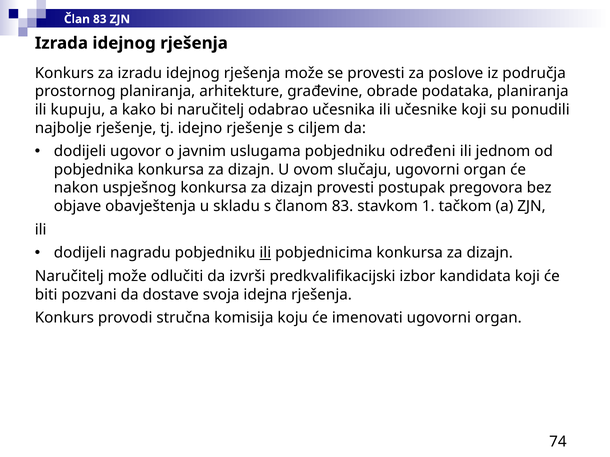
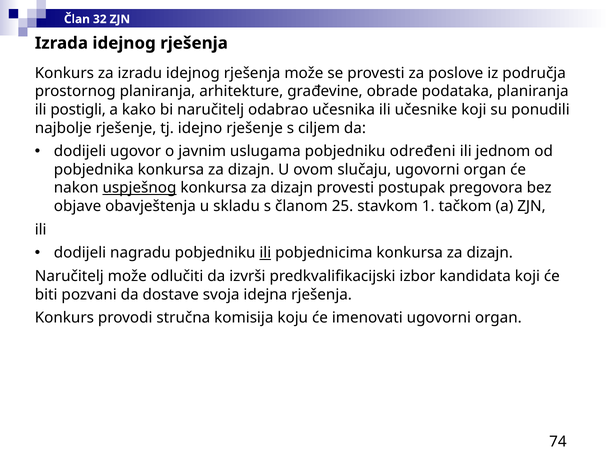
Član 83: 83 -> 32 (100, 19)
kupuju: kupuju -> postigli (78, 110)
uspješnog underline: none -> present (139, 188)
članom 83: 83 -> 25 (343, 206)
